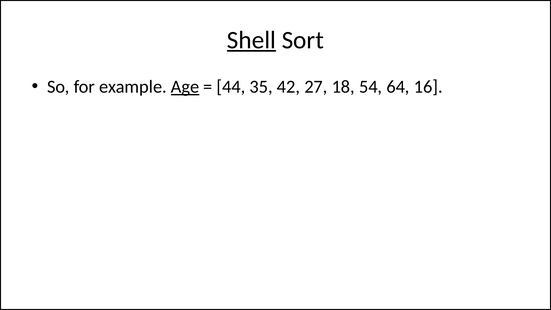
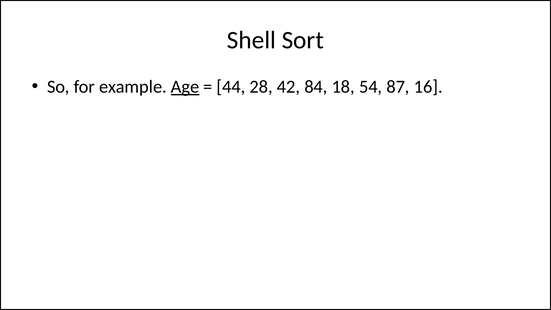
Shell underline: present -> none (251, 40)
35: 35 -> 28 (261, 87)
27: 27 -> 84 (316, 87)
64: 64 -> 87 (398, 87)
